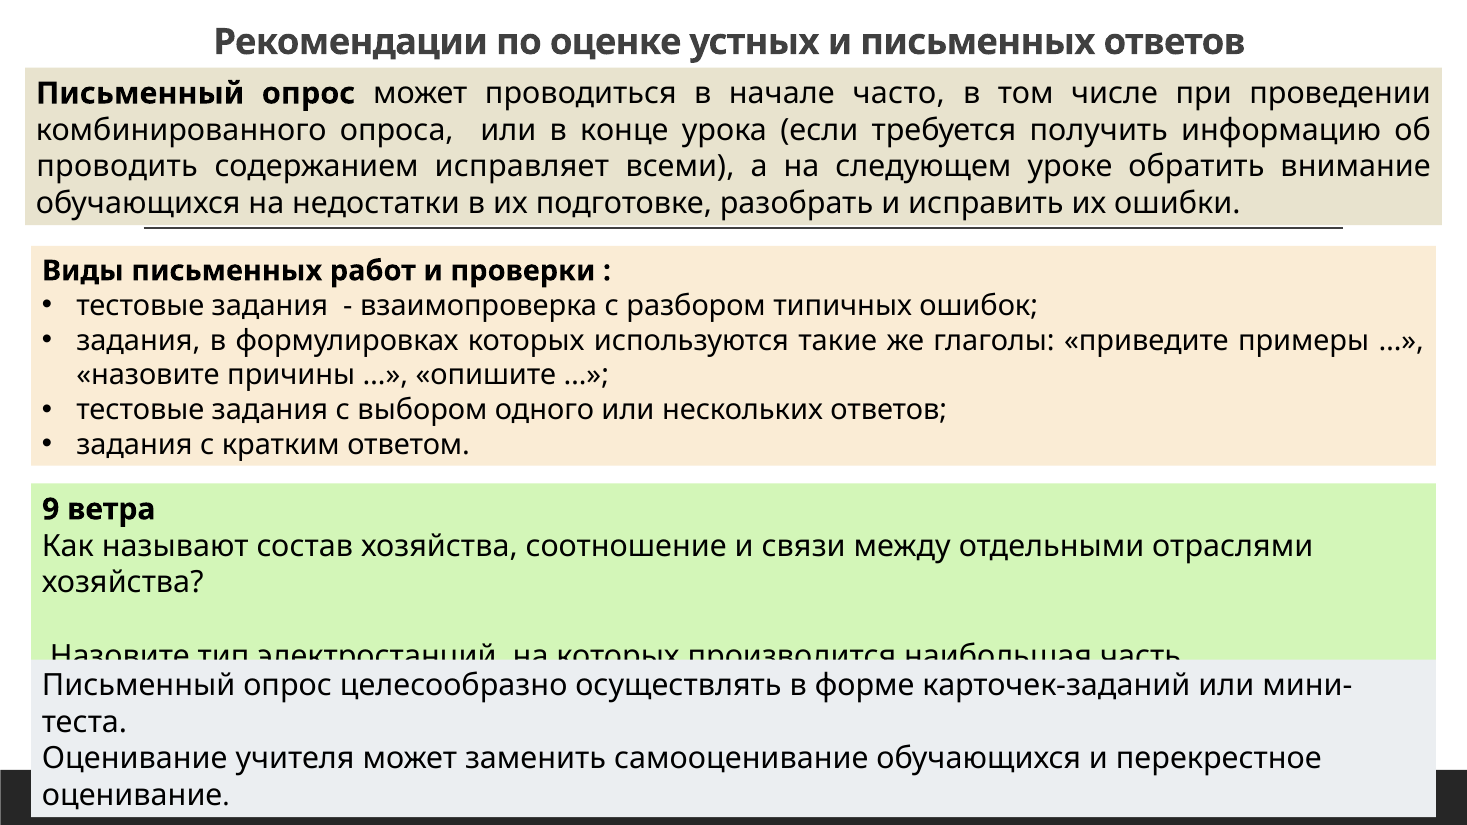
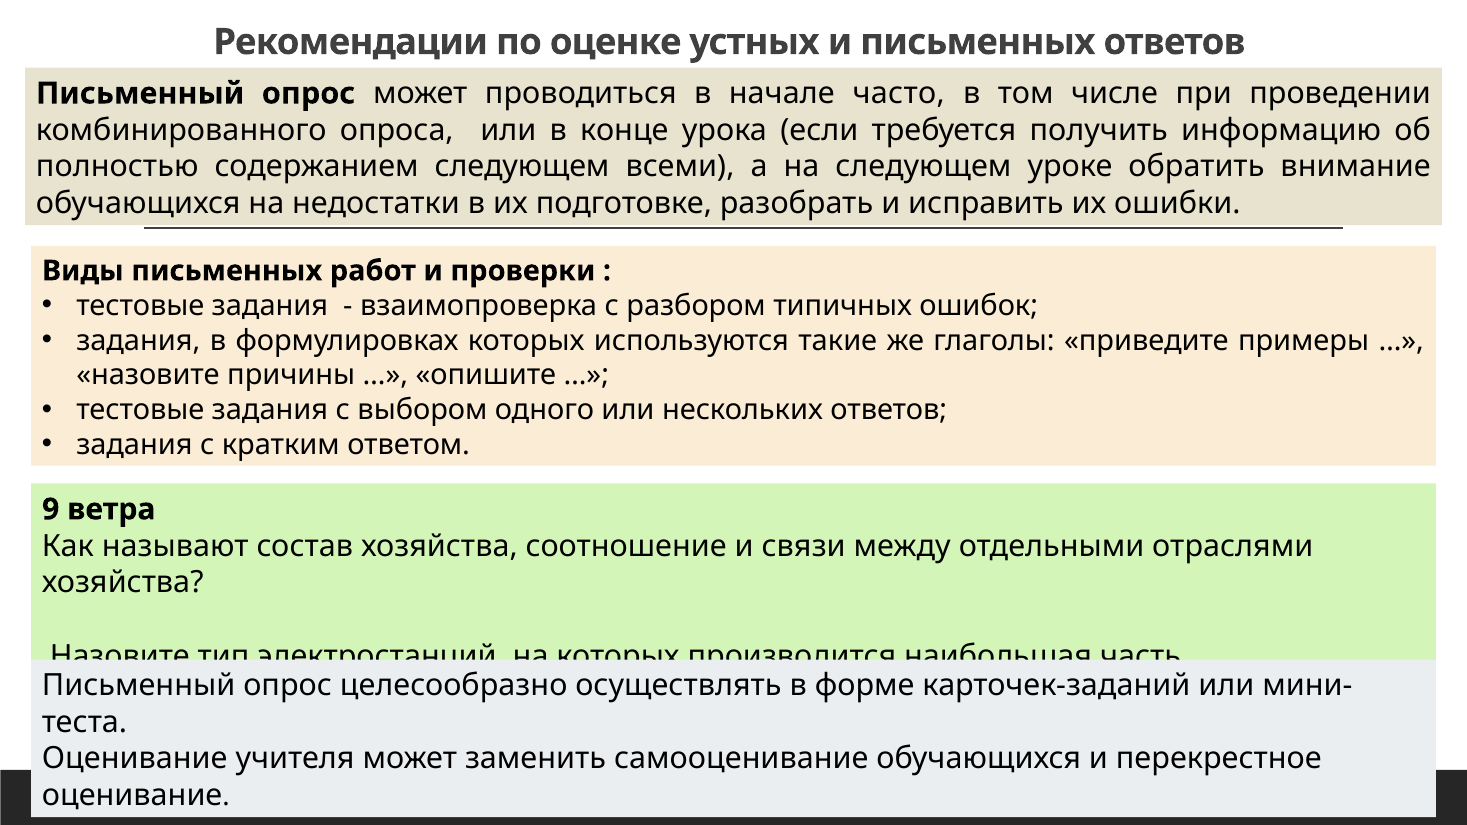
проводить: проводить -> полностью (117, 167)
содержанием исправляет: исправляет -> следующем (522, 167)
